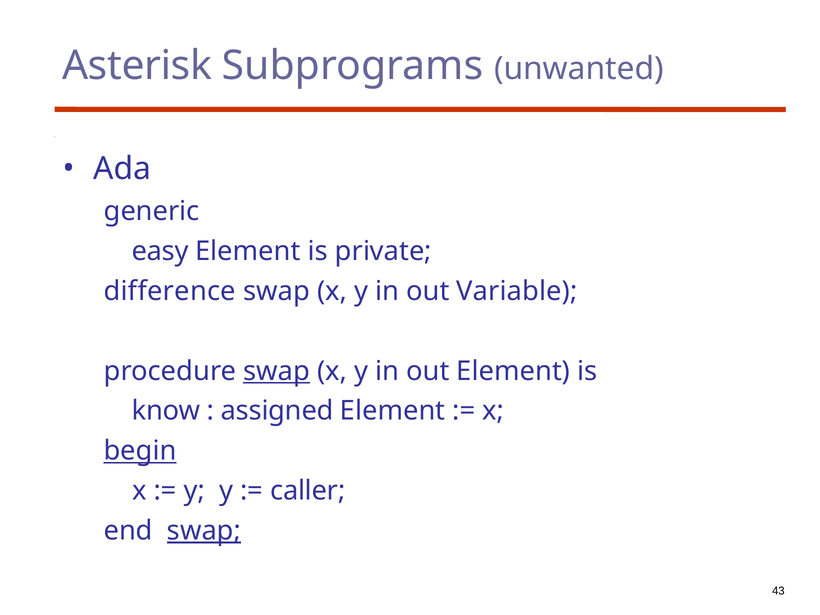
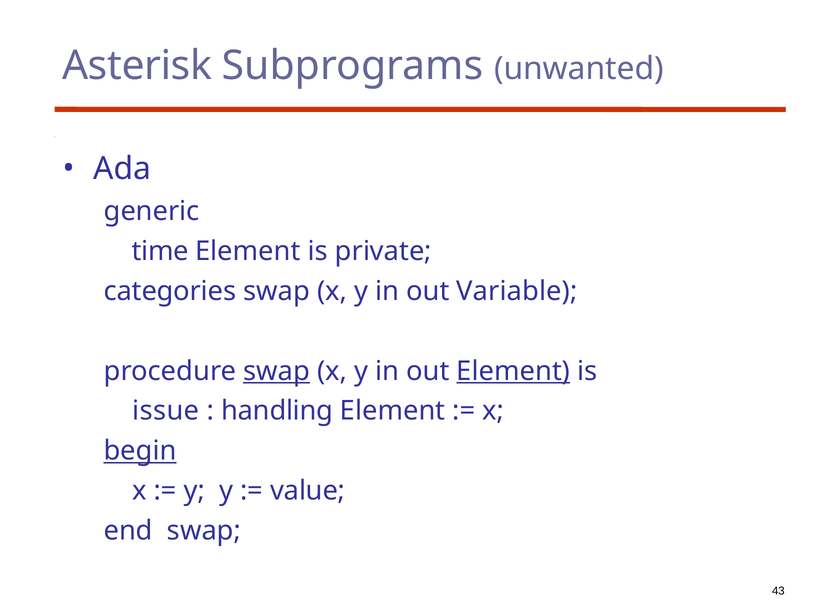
easy: easy -> time (160, 251)
difference: difference -> categories (170, 291)
Element underline: none -> present (513, 371)
know: know -> issue (166, 411)
assigned: assigned -> handling (277, 411)
caller: caller -> value (308, 491)
swap underline: present -> none (204, 531)
